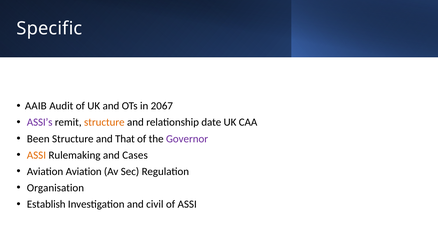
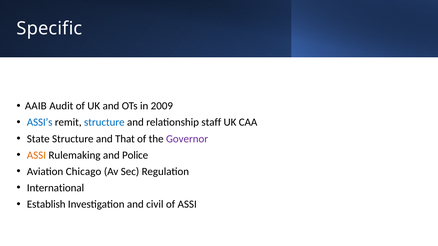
2067: 2067 -> 2009 (162, 106)
ASSI’s colour: purple -> blue (40, 123)
structure colour: orange -> blue (104, 123)
date: date -> staff (211, 123)
Been: Been -> State (38, 139)
Cases: Cases -> Police (135, 155)
Aviation Aviation: Aviation -> Chicago (84, 172)
Organisation: Organisation -> International (56, 188)
